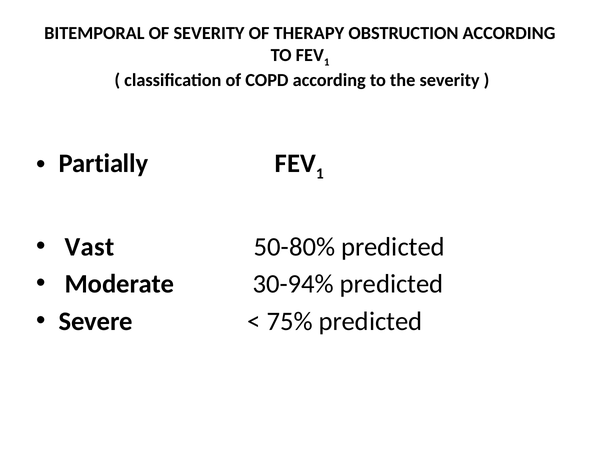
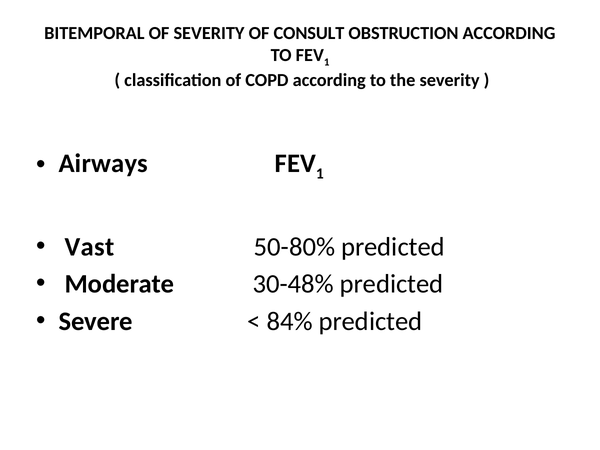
THERAPY: THERAPY -> CONSULT (309, 33)
Partially: Partially -> Airways (103, 163)
30-94%: 30-94% -> 30-48% (293, 284)
75%: 75% -> 84% (290, 321)
